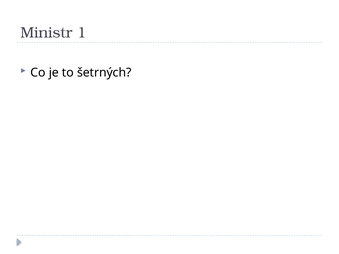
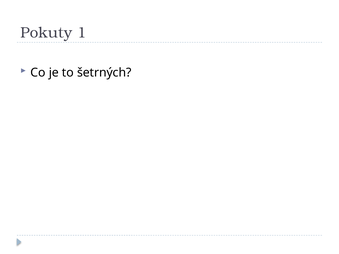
Ministr: Ministr -> Pokuty (46, 33)
